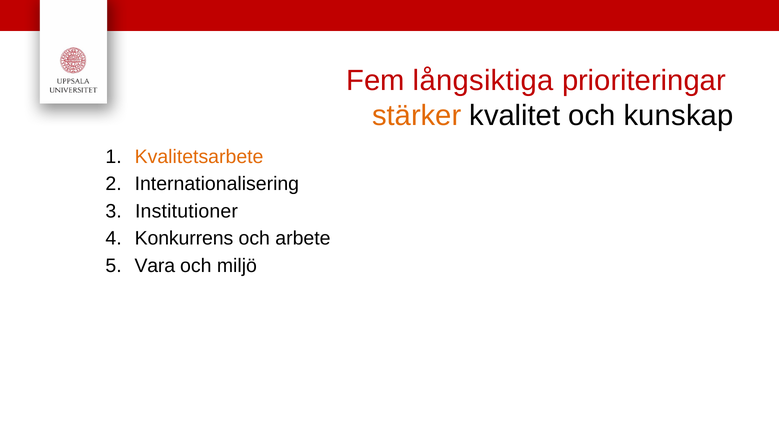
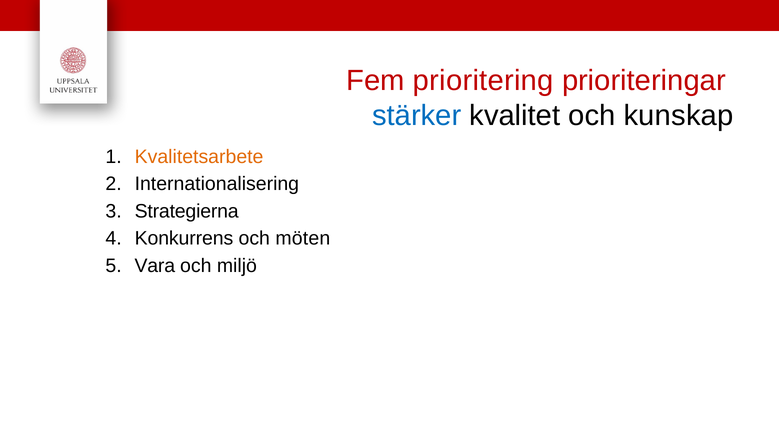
långsiktiga: långsiktiga -> prioritering (483, 81)
stärker colour: orange -> blue (417, 116)
Institutioner: Institutioner -> Strategierna (187, 211)
arbete: arbete -> möten (303, 239)
